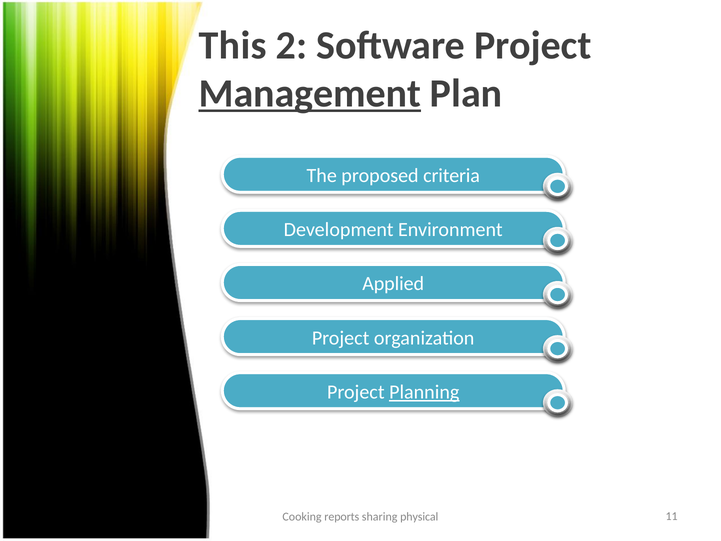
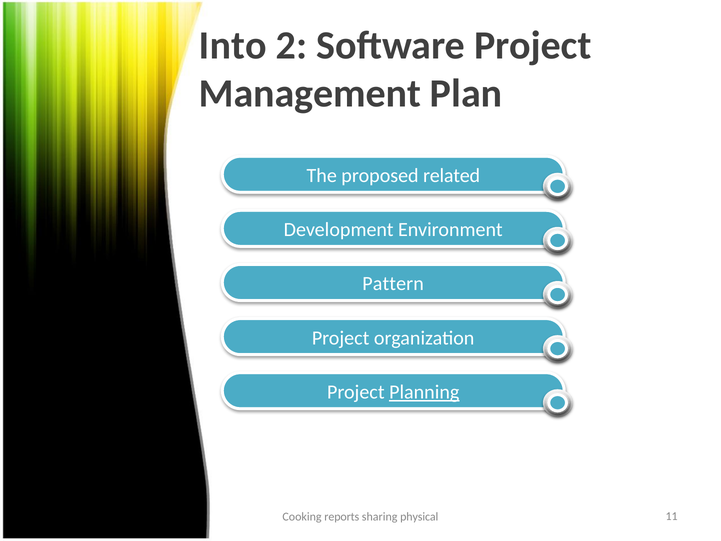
This: This -> Into (233, 45)
Management underline: present -> none (310, 94)
criteria: criteria -> related (452, 176)
Applied: Applied -> Pattern (393, 284)
